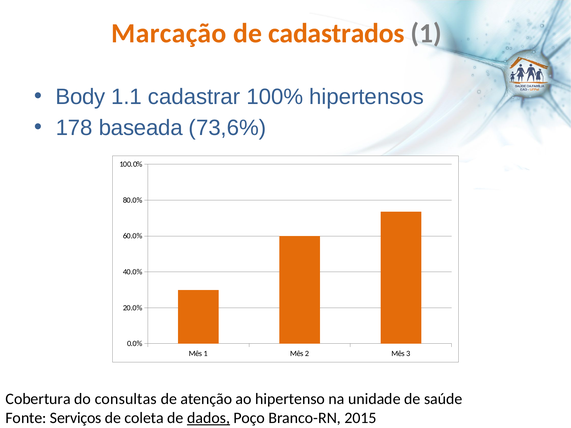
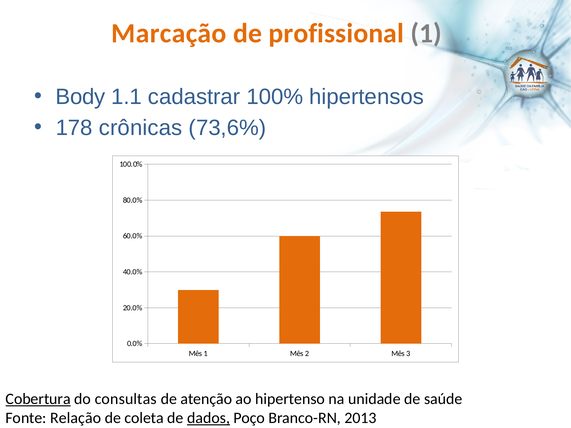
cadastrados: cadastrados -> profissional (336, 33)
baseada: baseada -> crônicas (141, 128)
Cobertura underline: none -> present (38, 399)
Serviços: Serviços -> Relação (76, 418)
2015: 2015 -> 2013 (361, 418)
